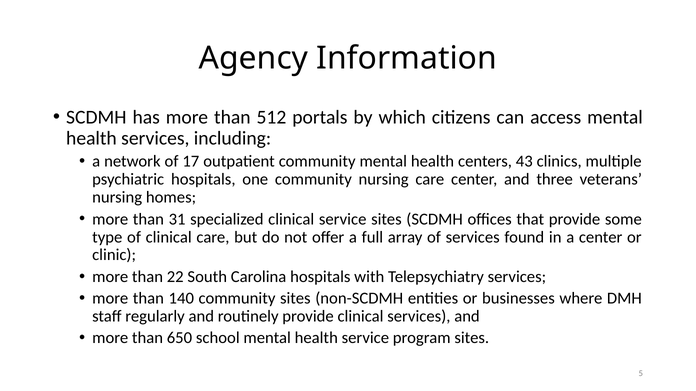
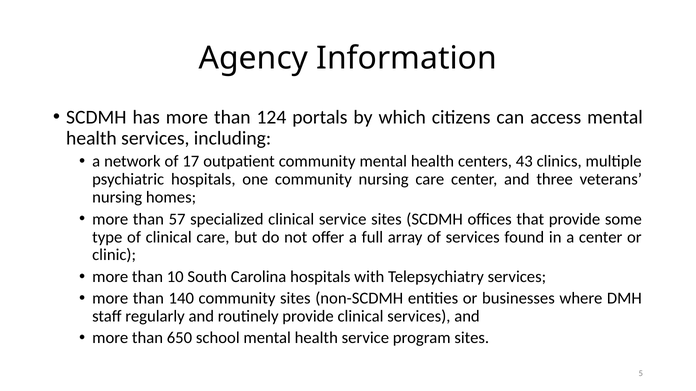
512: 512 -> 124 (271, 117)
31: 31 -> 57 (177, 219)
22: 22 -> 10 (175, 277)
